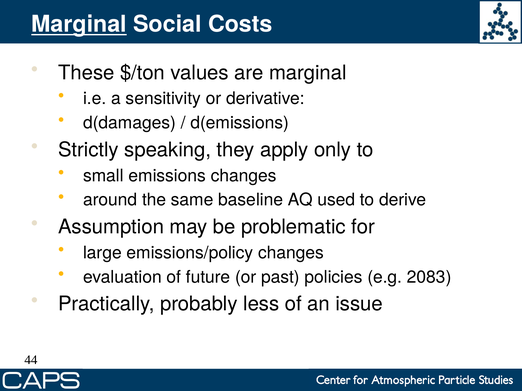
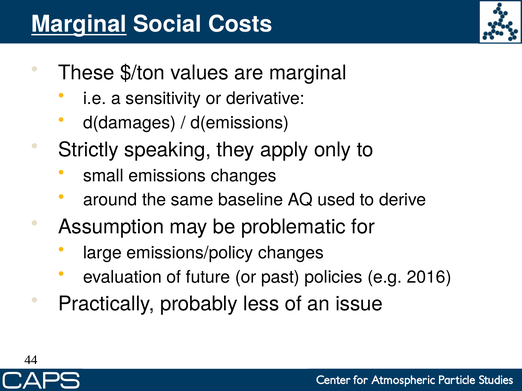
2083: 2083 -> 2016 (429, 277)
